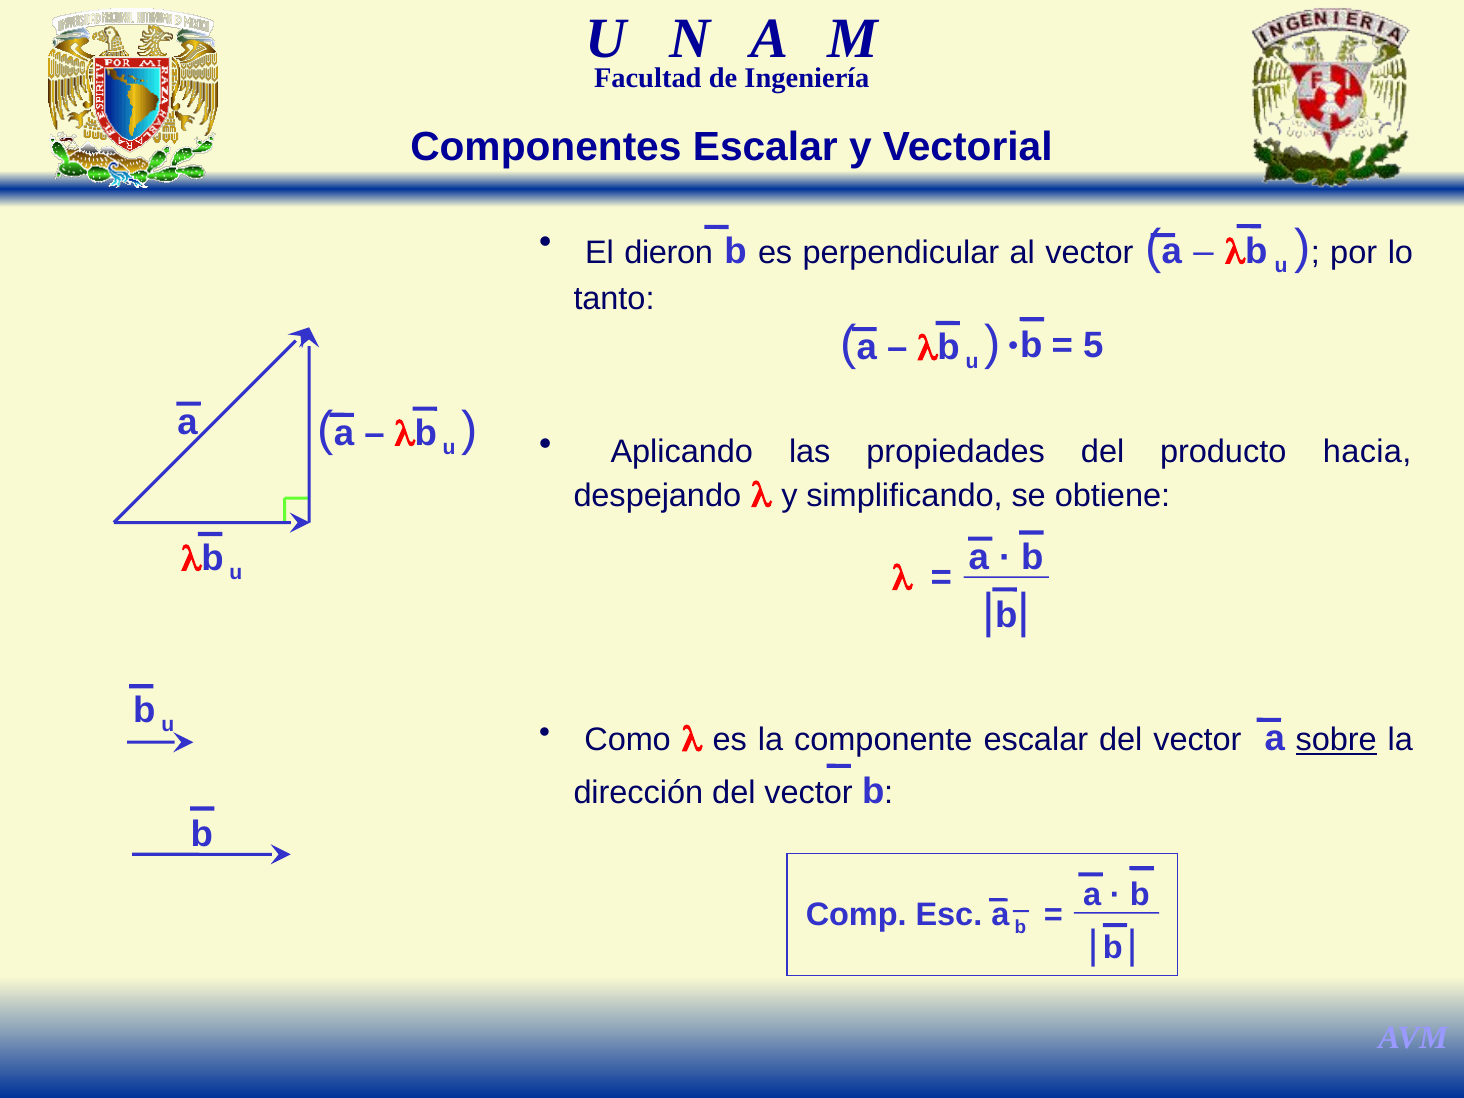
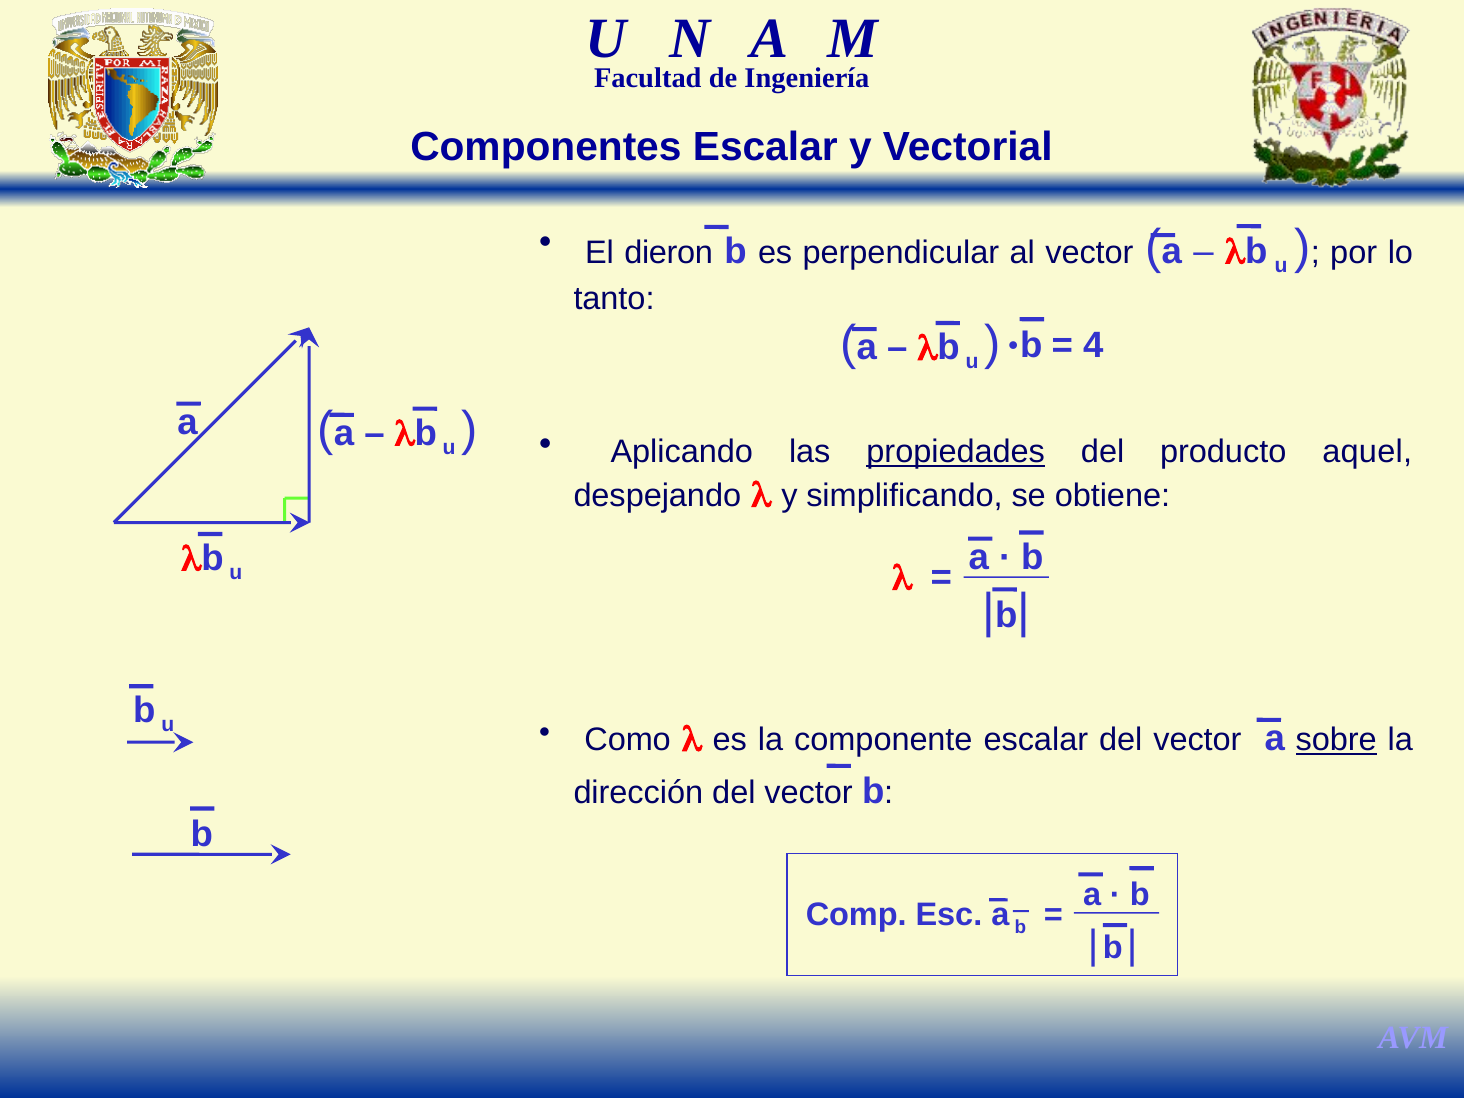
5: 5 -> 4 (1093, 346)
propiedades underline: none -> present (956, 452)
hacia: hacia -> aquel (1367, 452)
